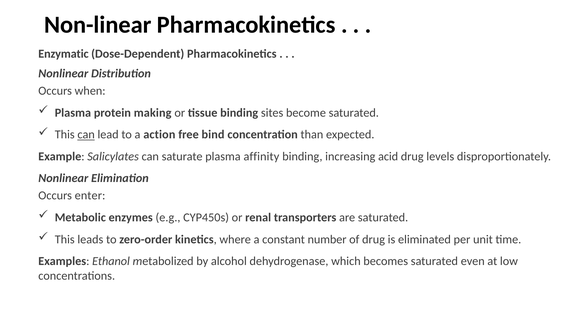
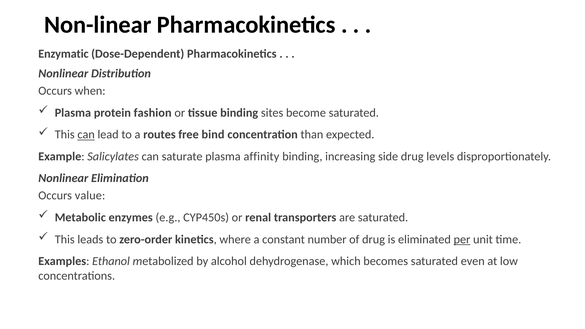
making: making -> fashion (153, 113)
action: action -> routes (159, 135)
acid: acid -> side (388, 157)
enter: enter -> value (90, 195)
per underline: none -> present (462, 239)
